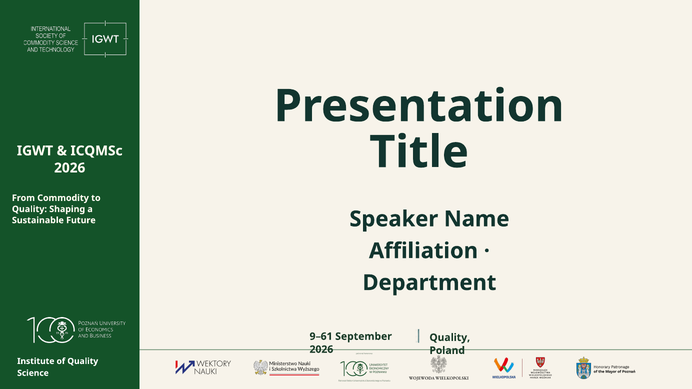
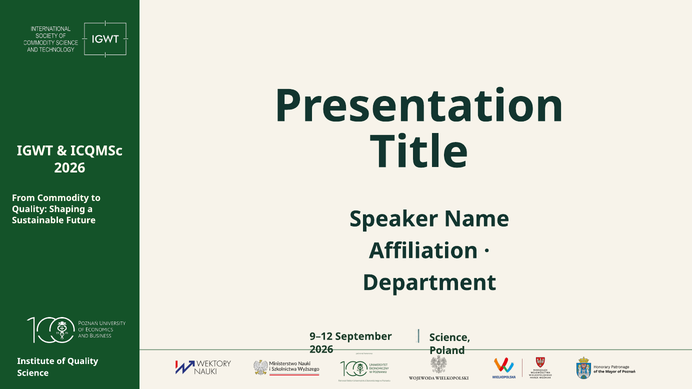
9–61: 9–61 -> 9–12 (321, 337)
Quality: Quality -> Science (450, 338)
